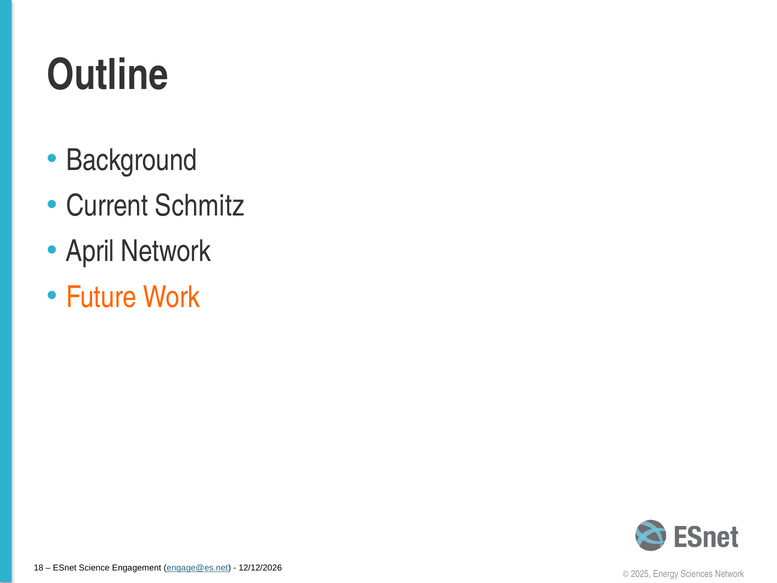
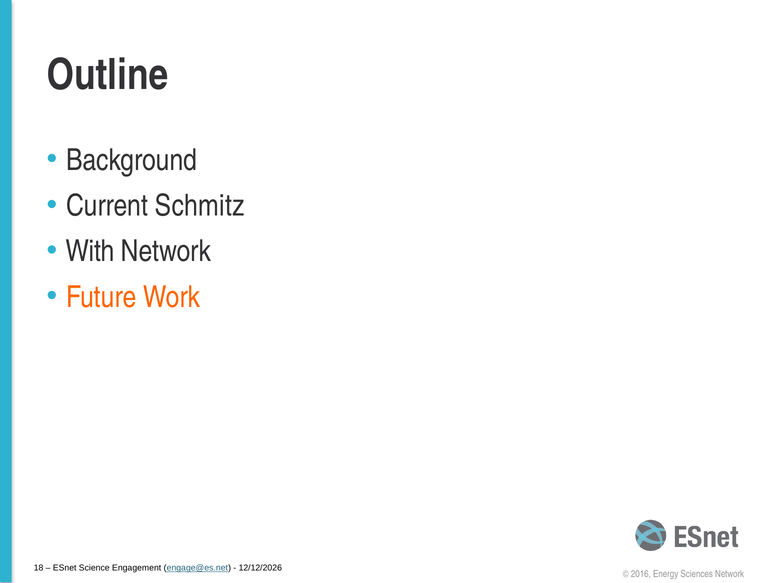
April: April -> With (90, 251)
2025: 2025 -> 2016 (641, 574)
